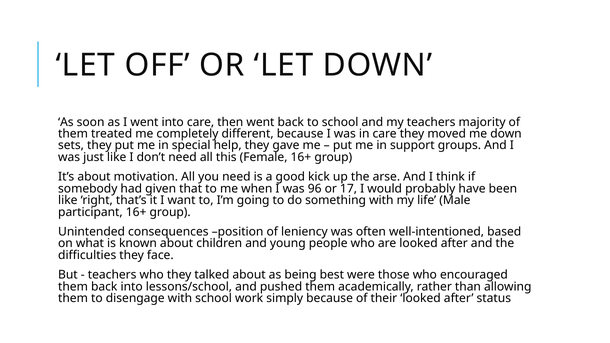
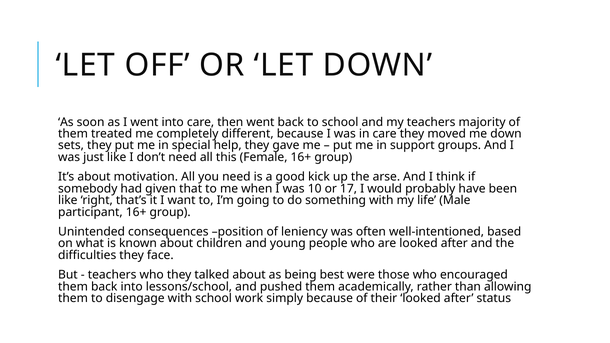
96: 96 -> 10 (315, 189)
